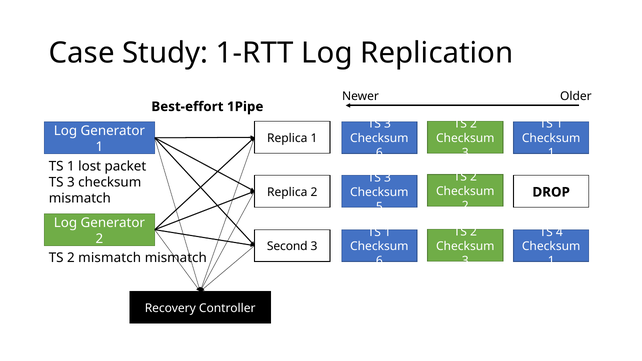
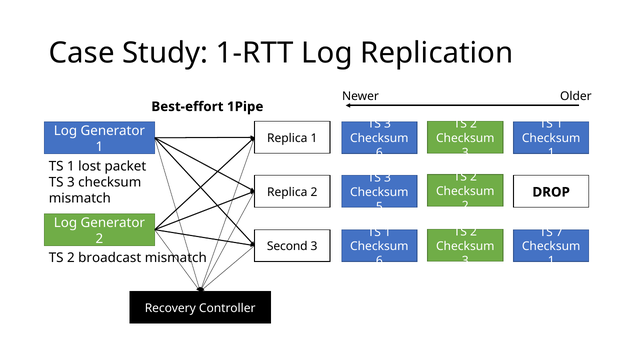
4: 4 -> 7 (559, 232)
2 mismatch: mismatch -> broadcast (110, 258)
